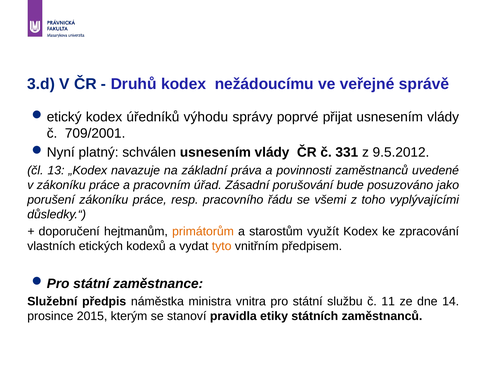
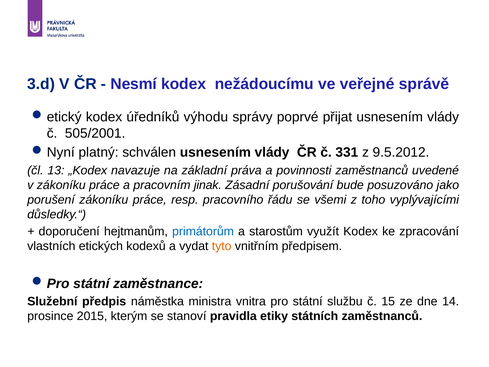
Druhů: Druhů -> Nesmí (134, 84)
709/2001: 709/2001 -> 505/2001 (95, 133)
úřad: úřad -> jinak (208, 185)
primátorům colour: orange -> blue (203, 231)
11: 11 -> 15 (388, 301)
